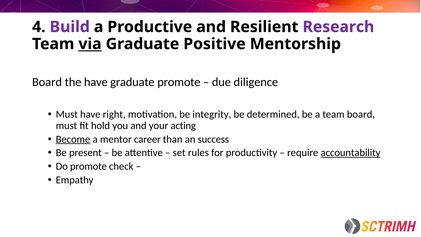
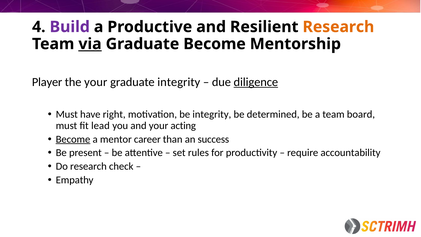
Research colour: purple -> orange (338, 27)
Graduate Positive: Positive -> Become (215, 44)
Board: Board -> Player (47, 82)
the have: have -> your (96, 82)
graduate promote: promote -> integrity (179, 82)
diligence underline: none -> present (256, 82)
hold: hold -> lead (100, 126)
accountability underline: present -> none (351, 153)
Do promote: promote -> research (88, 166)
